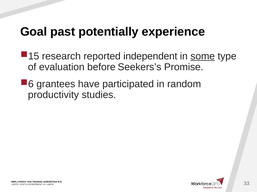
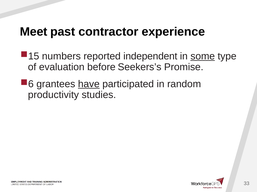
Goal: Goal -> Meet (34, 32)
potentially: potentially -> contractor (108, 32)
research: research -> numbers (61, 56)
have underline: none -> present (89, 84)
